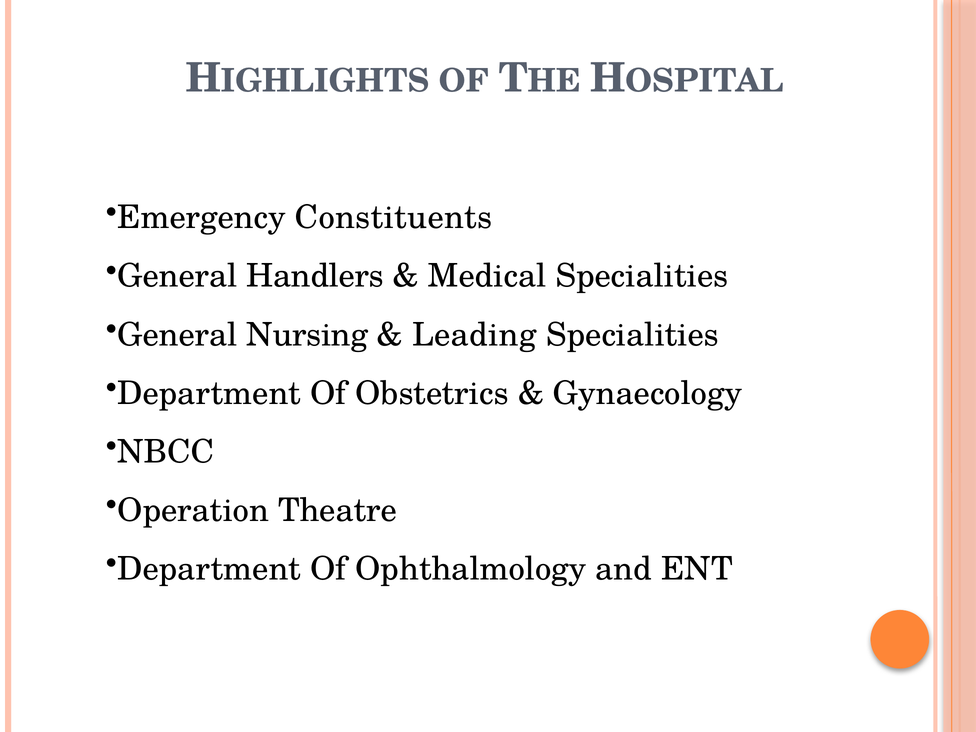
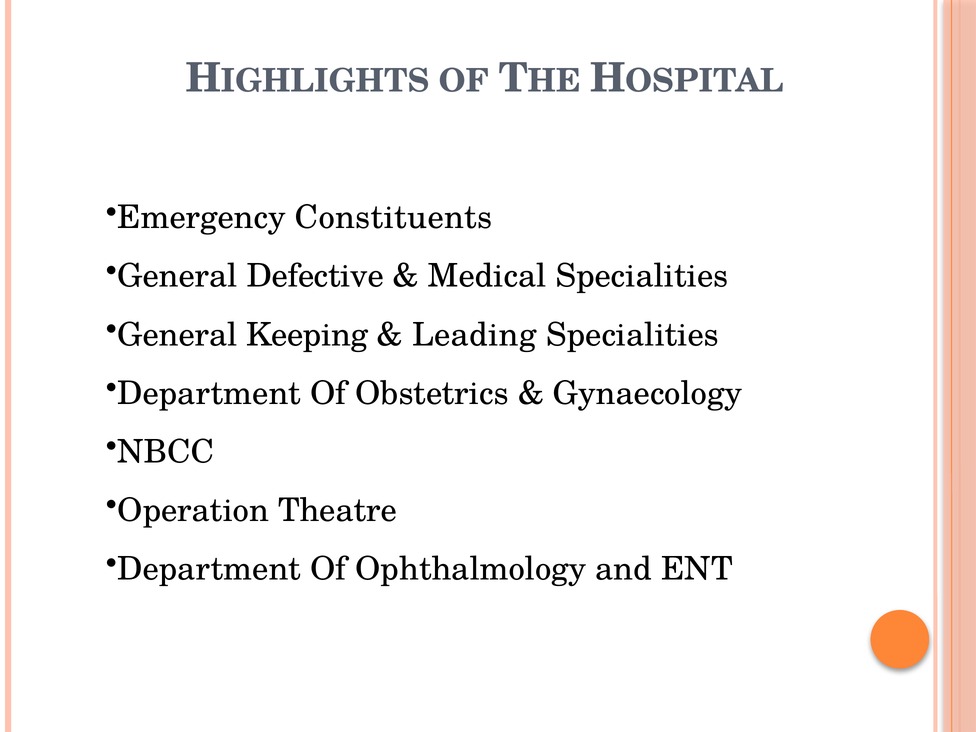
Handlers: Handlers -> Defective (315, 276)
Nursing: Nursing -> Keeping (307, 335)
